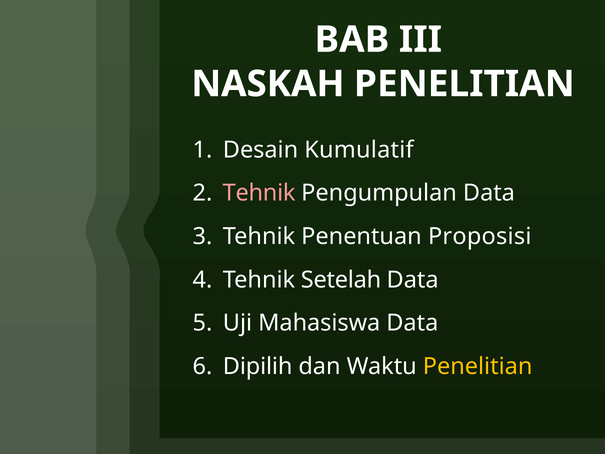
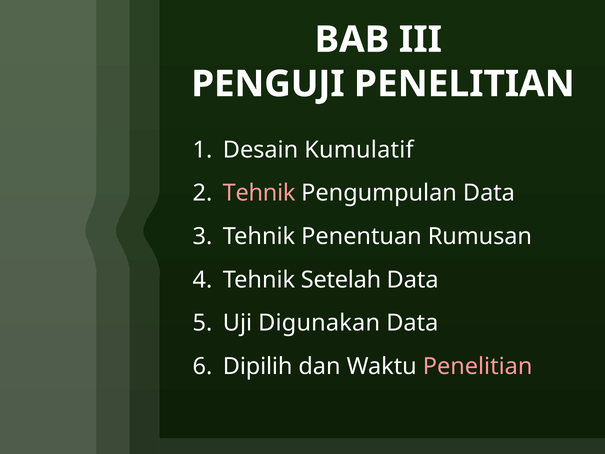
NASKAH: NASKAH -> PENGUJI (268, 84)
Proposisi: Proposisi -> Rumusan (480, 236)
Mahasiswa: Mahasiswa -> Digunakan (319, 323)
Penelitian colour: yellow -> pink (478, 366)
